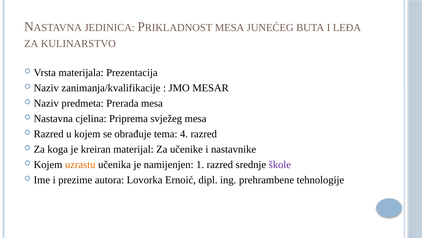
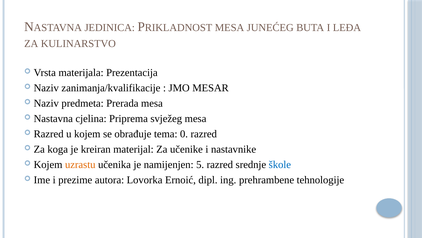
4: 4 -> 0 (184, 134)
1: 1 -> 5 (200, 164)
škole colour: purple -> blue (280, 164)
